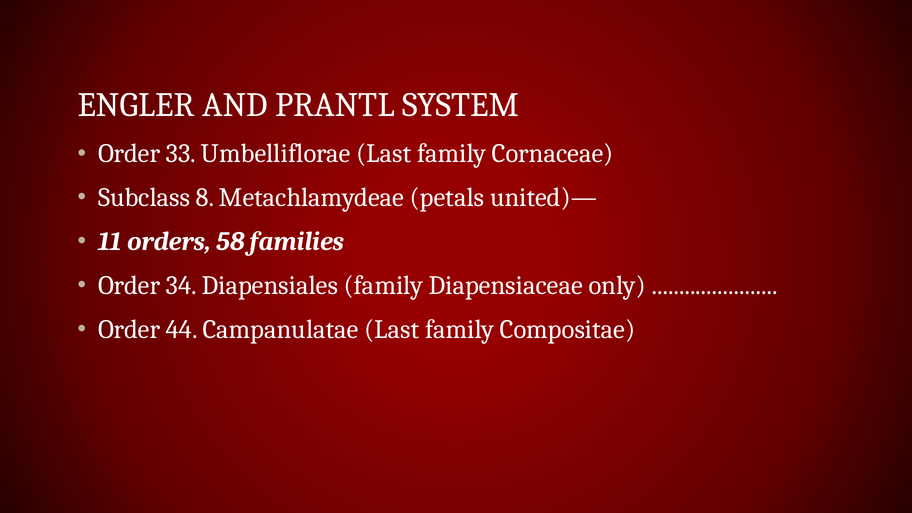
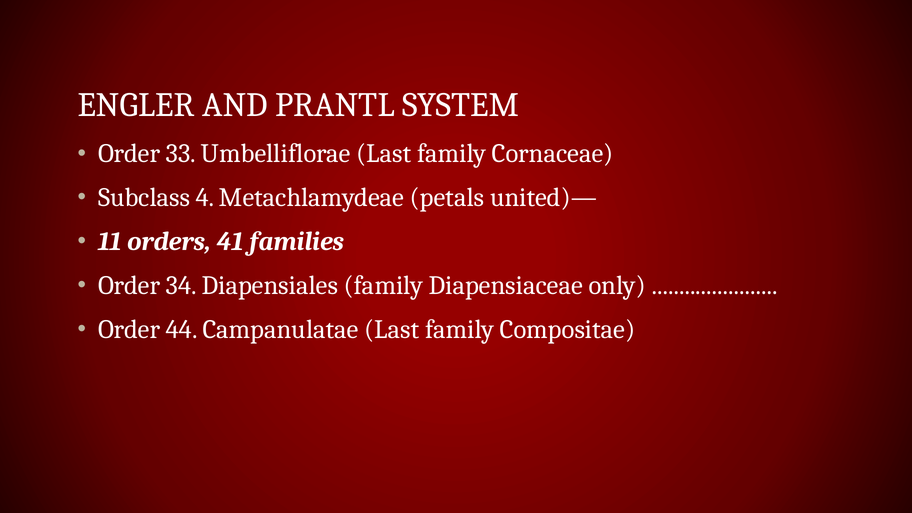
8: 8 -> 4 (205, 198)
58: 58 -> 41 (230, 241)
